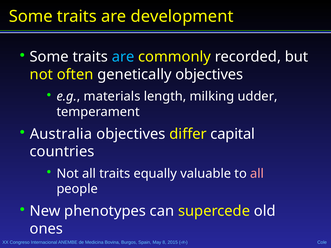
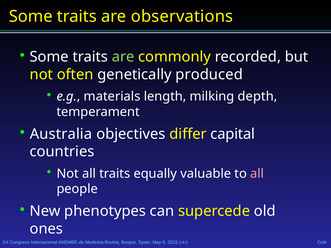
development: development -> observations (182, 16)
are colour: light blue -> light green (123, 57)
genetically objectives: objectives -> produced (209, 74)
udder: udder -> depth (258, 96)
